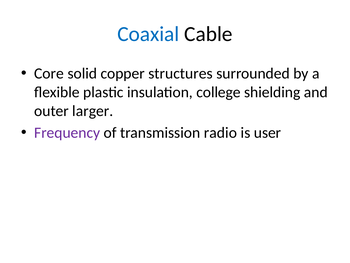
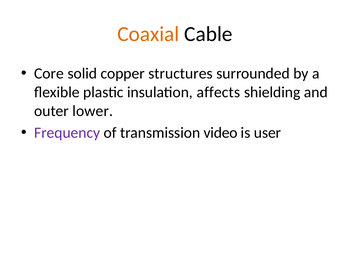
Coaxial colour: blue -> orange (148, 34)
college: college -> affects (218, 92)
larger: larger -> lower (93, 111)
radio: radio -> video (221, 133)
